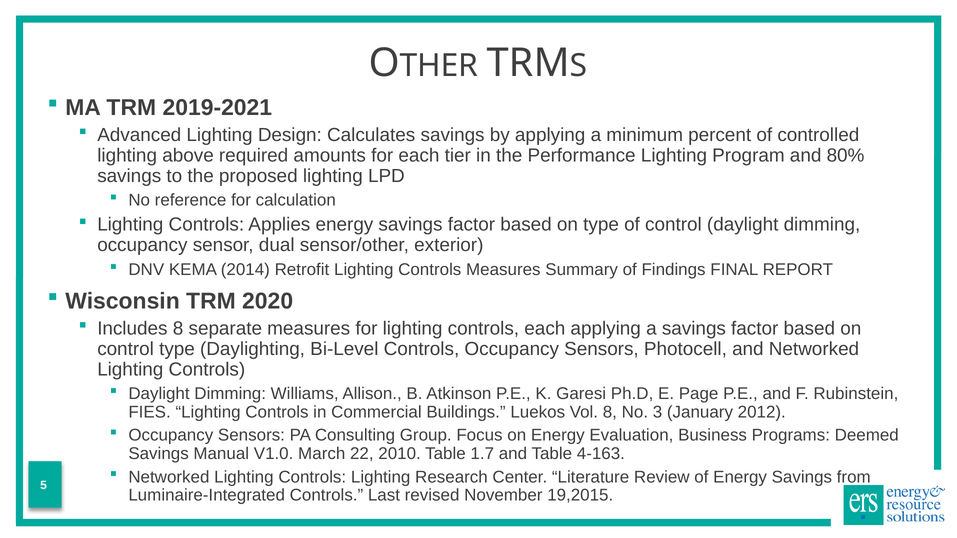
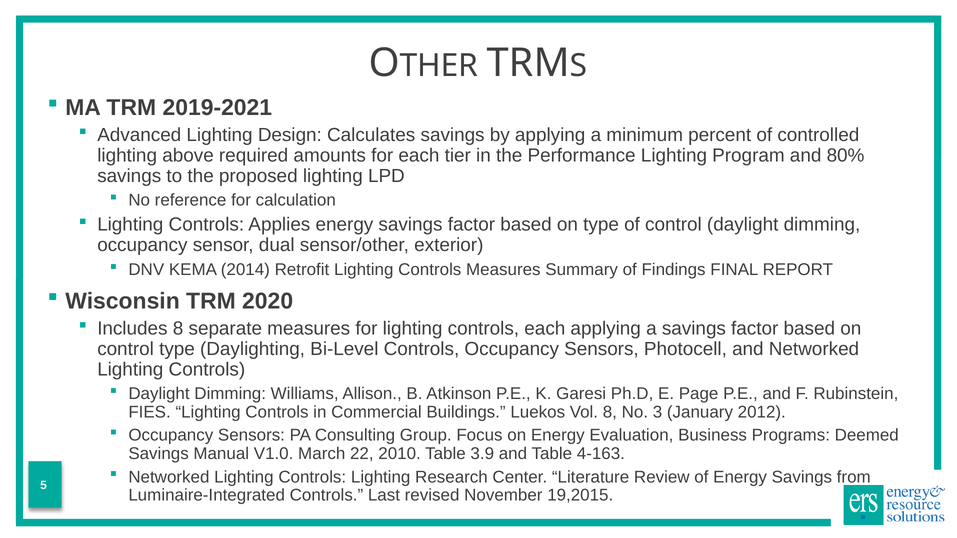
1.7: 1.7 -> 3.9 (482, 454)
